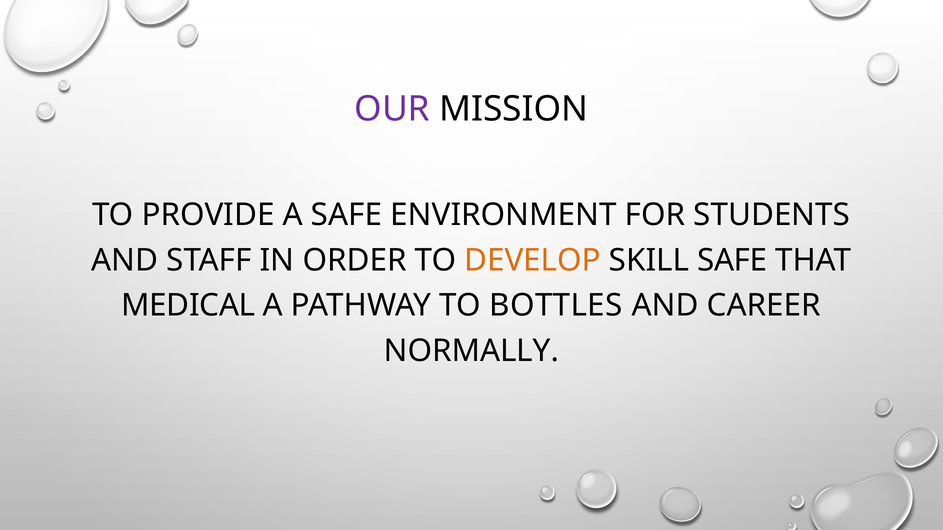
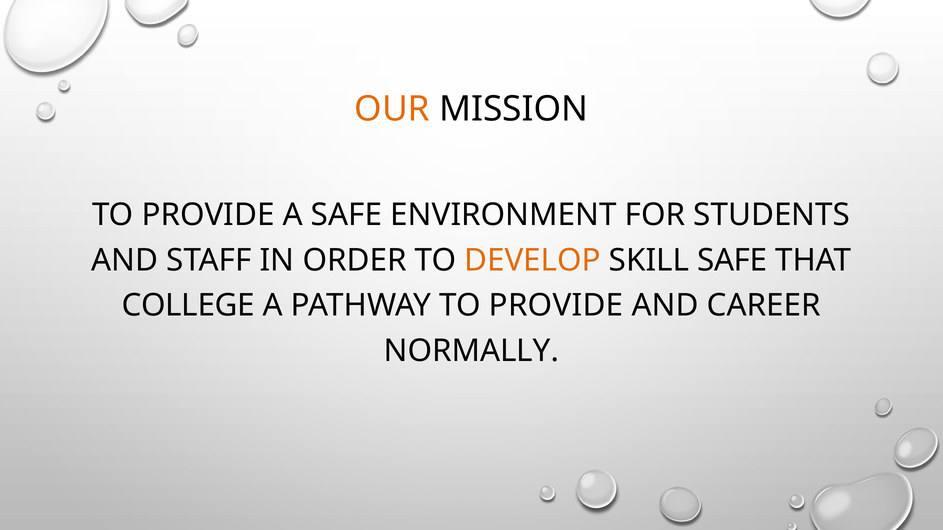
OUR colour: purple -> orange (392, 109)
MEDICAL: MEDICAL -> COLLEGE (188, 306)
PATHWAY TO BOTTLES: BOTTLES -> PROVIDE (556, 306)
